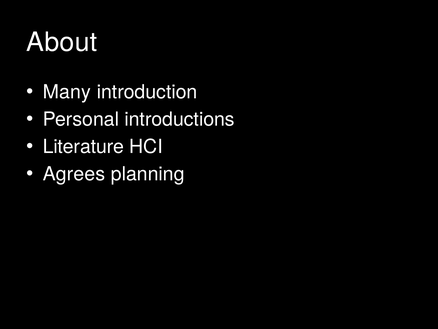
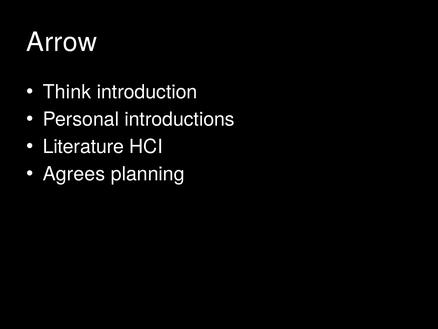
About: About -> Arrow (62, 42)
Many: Many -> Think (67, 92)
